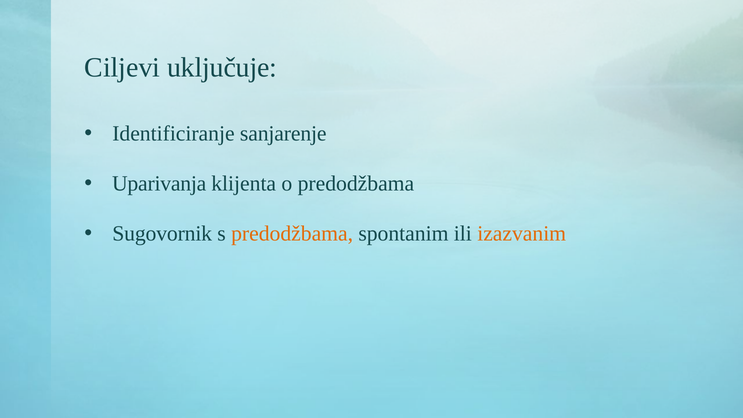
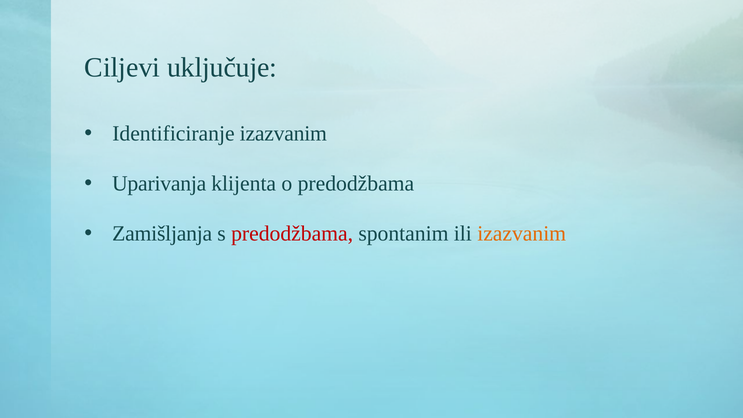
Identificiranje sanjarenje: sanjarenje -> izazvanim (283, 134)
Sugovornik: Sugovornik -> Zamišljanja (162, 234)
predodžbama colour: orange -> red (292, 234)
